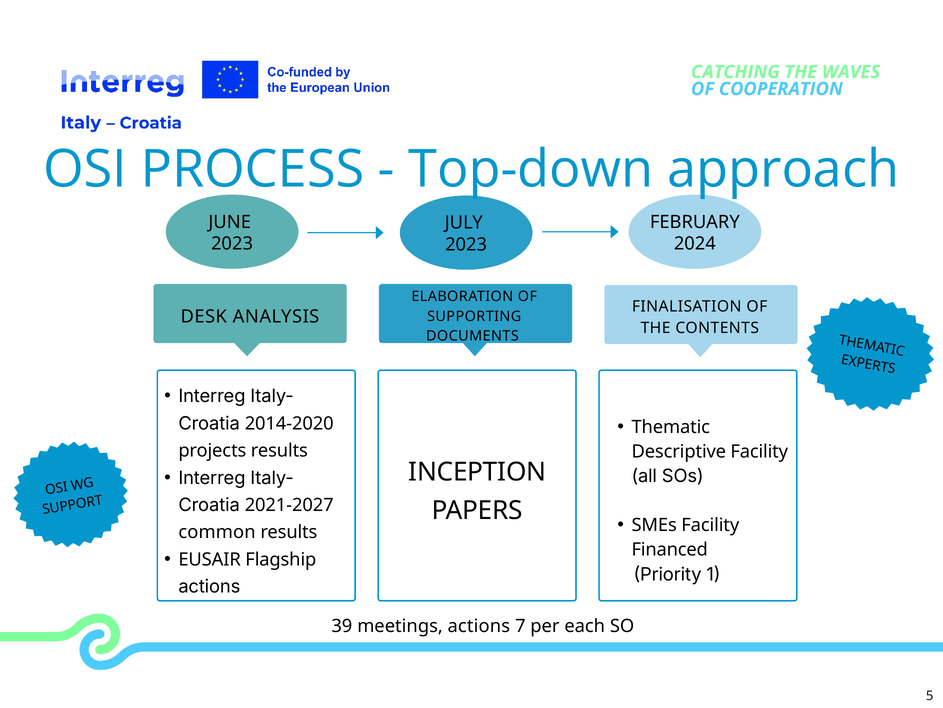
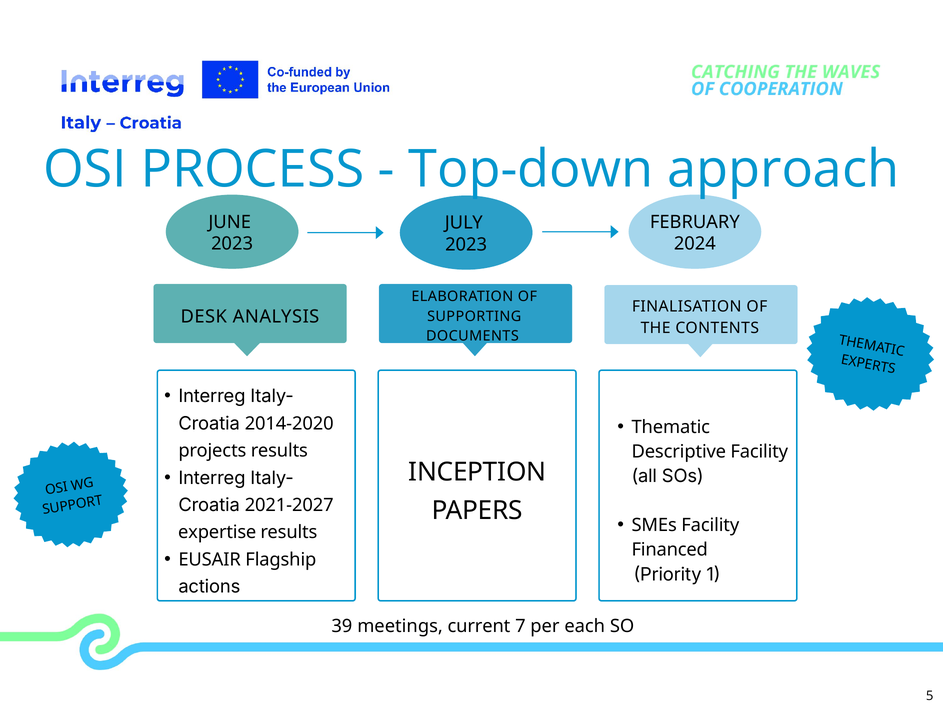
common: common -> expertise (217, 532)
meetings actions: actions -> current (479, 625)
